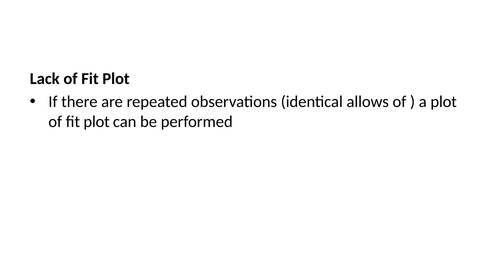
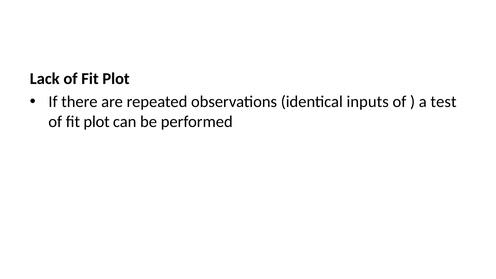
allows: allows -> inputs (368, 102)
a plot: plot -> test (444, 102)
